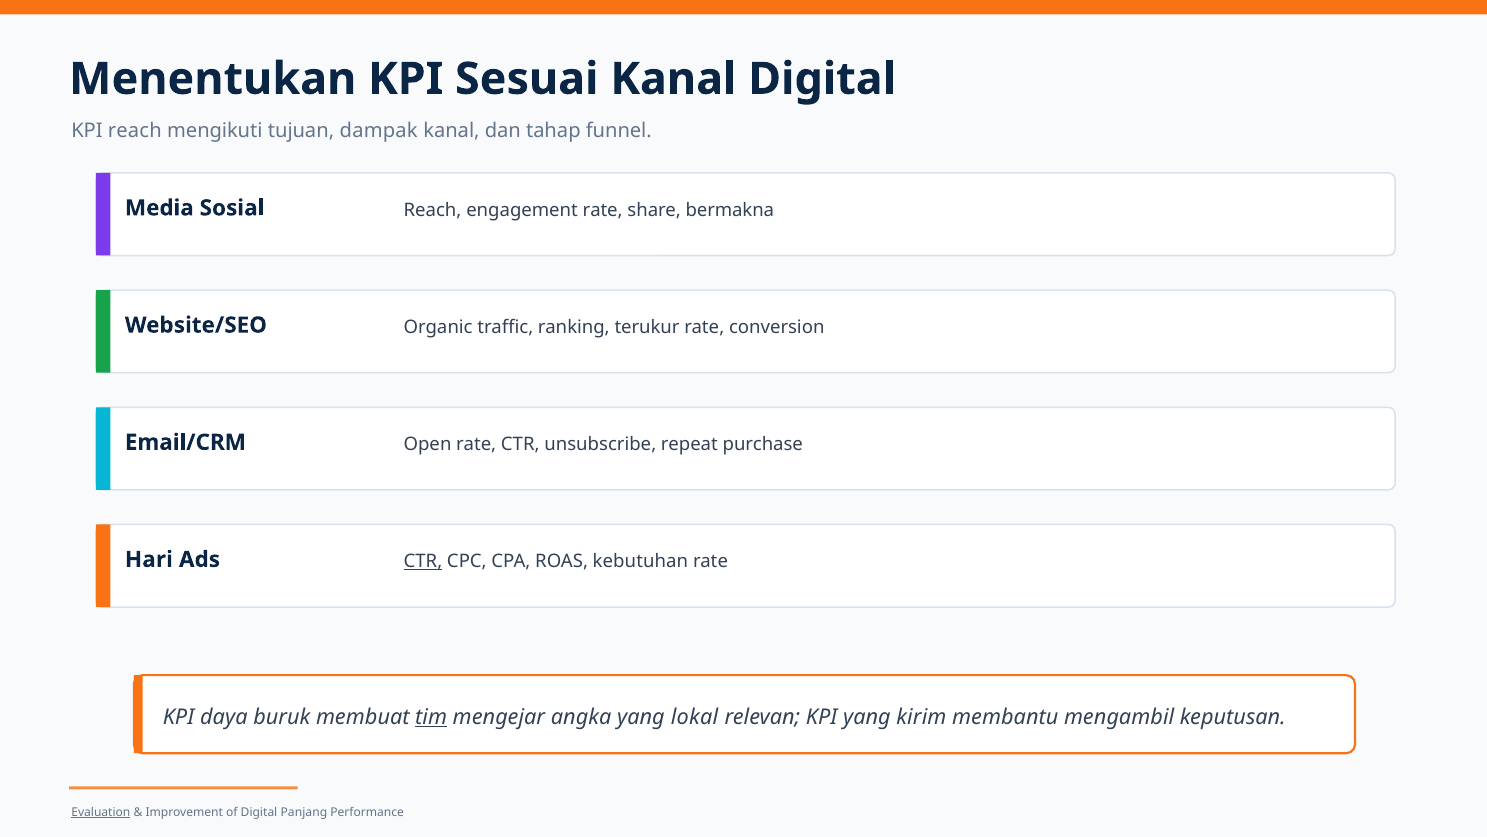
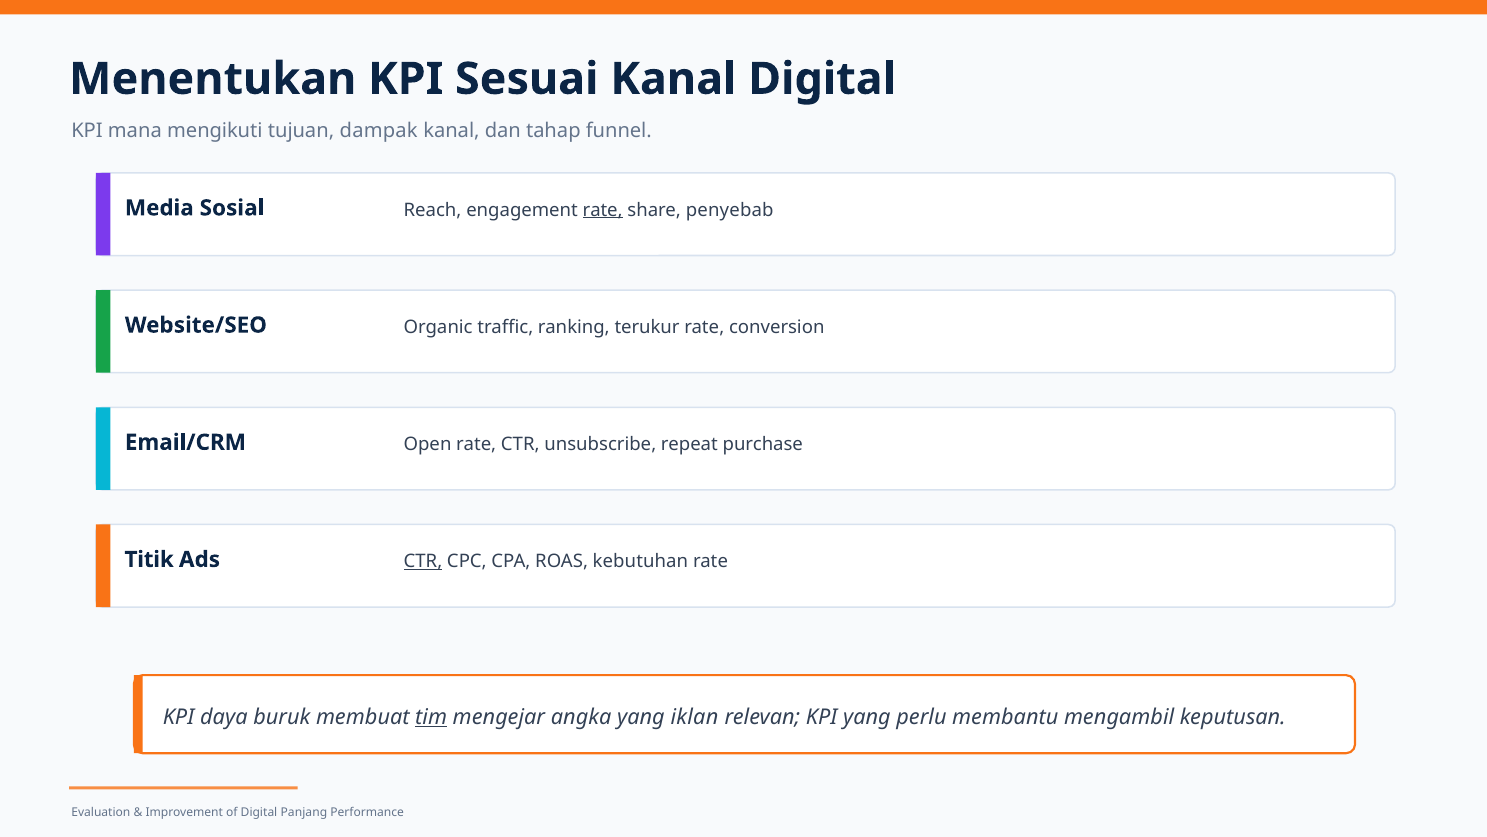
KPI reach: reach -> mana (135, 131)
rate underline: none -> present (603, 210)
bermakna: bermakna -> penyebab (730, 210)
Hari: Hari -> Titik (149, 559)
lokal: lokal -> iklan (694, 716)
kirim: kirim -> perlu (921, 716)
Evaluation underline: present -> none (101, 812)
